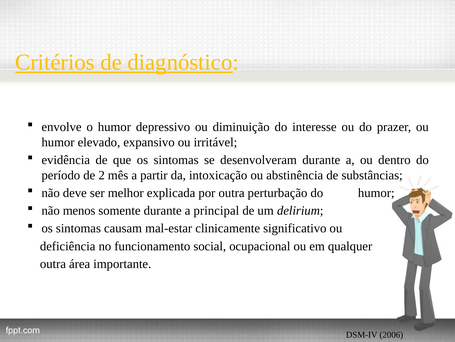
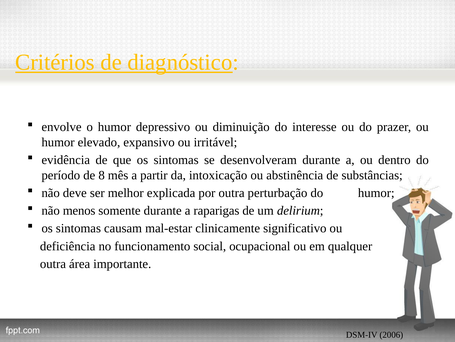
2: 2 -> 8 (102, 175)
principal: principal -> raparigas (216, 210)
